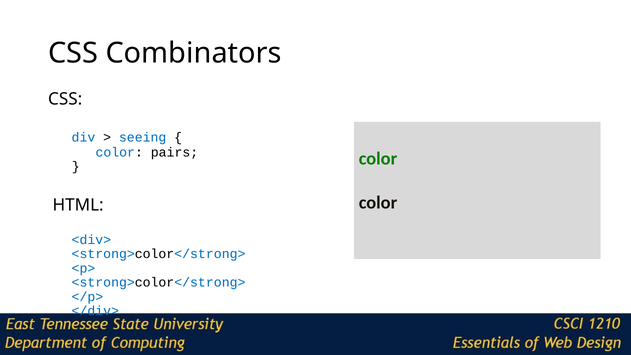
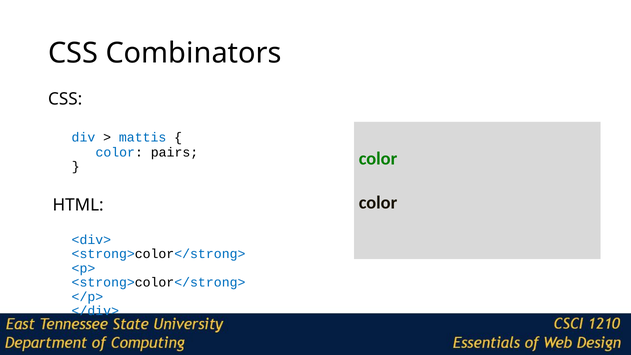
seeing: seeing -> mattis (143, 137)
